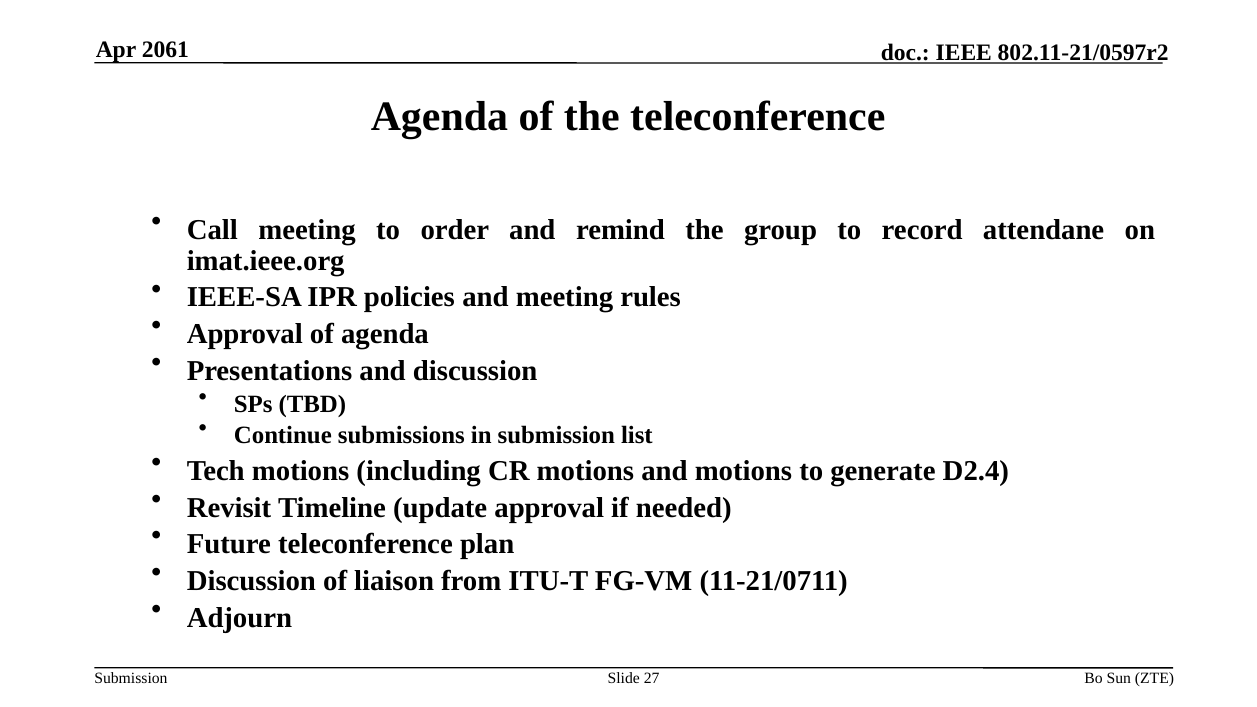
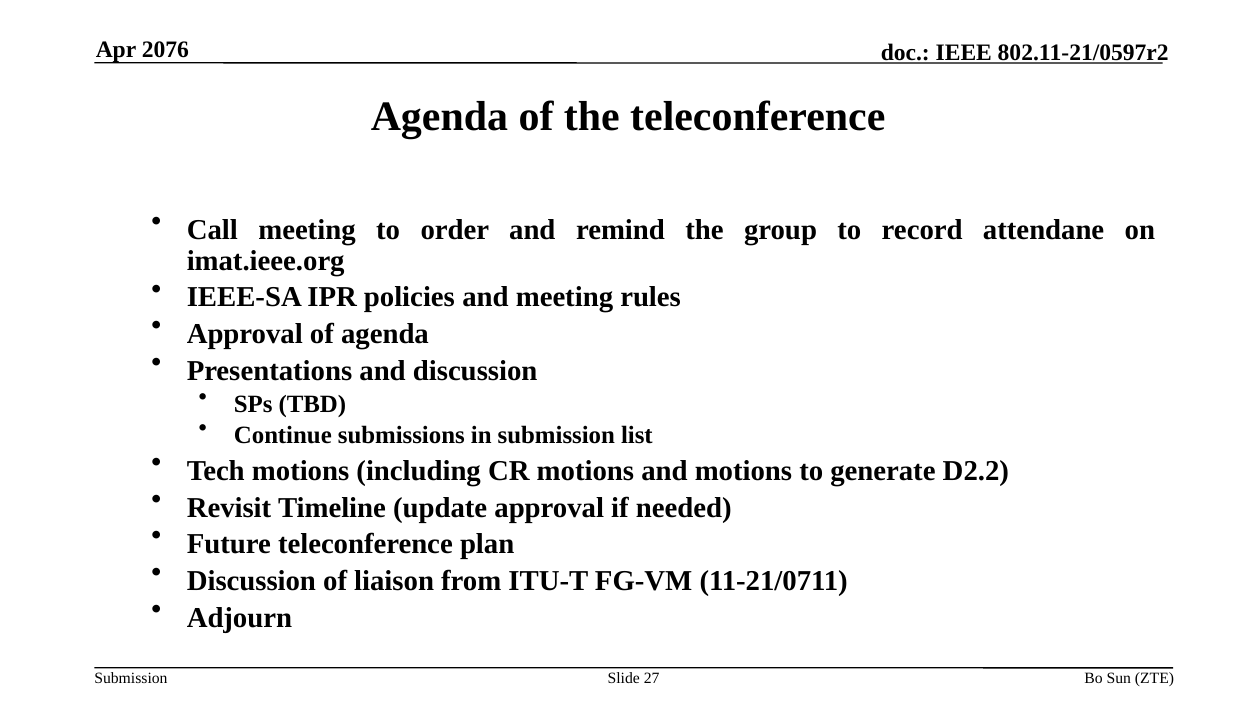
2061: 2061 -> 2076 (165, 50)
D2.4: D2.4 -> D2.2 (976, 471)
